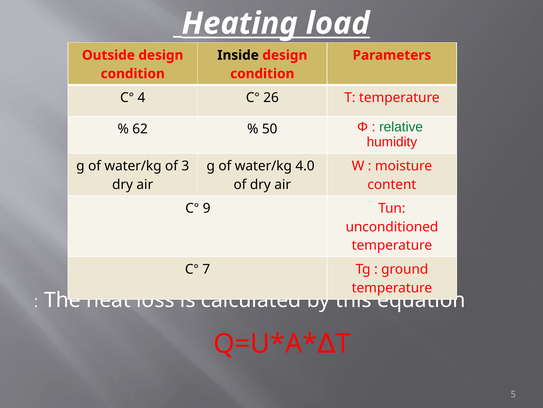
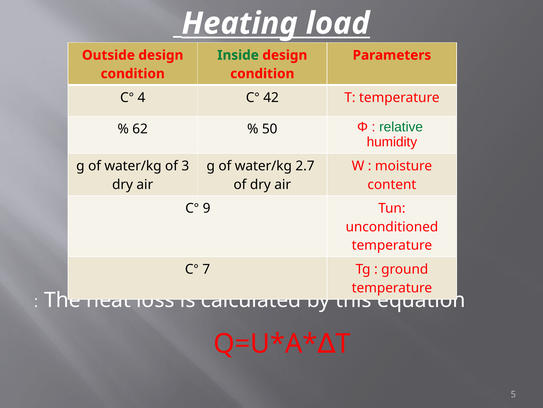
Inside colour: black -> green (238, 55)
26: 26 -> 42 (271, 98)
4.0: 4.0 -> 2.7 (305, 166)
